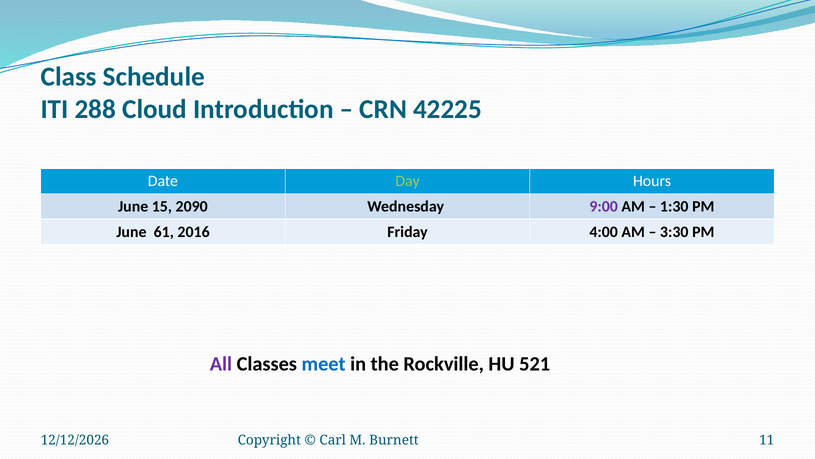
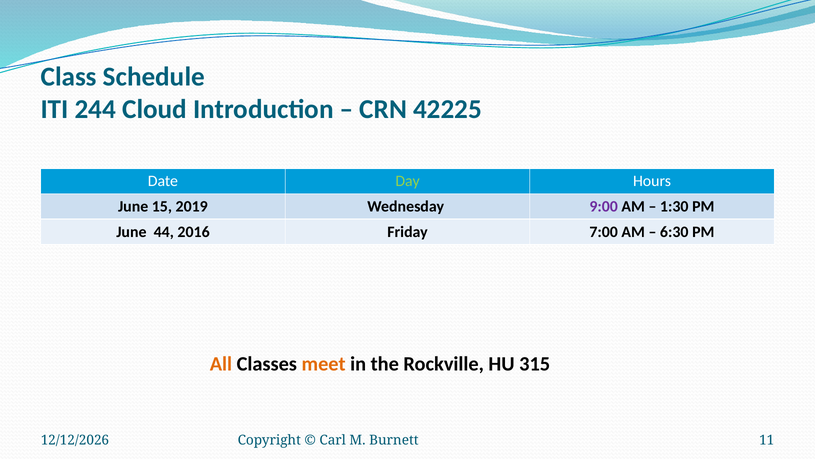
288: 288 -> 244 (95, 109)
2090: 2090 -> 2019 (192, 206)
61: 61 -> 44 (164, 232)
4:00: 4:00 -> 7:00 (604, 232)
3:30: 3:30 -> 6:30 (674, 232)
All colour: purple -> orange (221, 364)
meet colour: blue -> orange (324, 364)
521: 521 -> 315 (535, 364)
